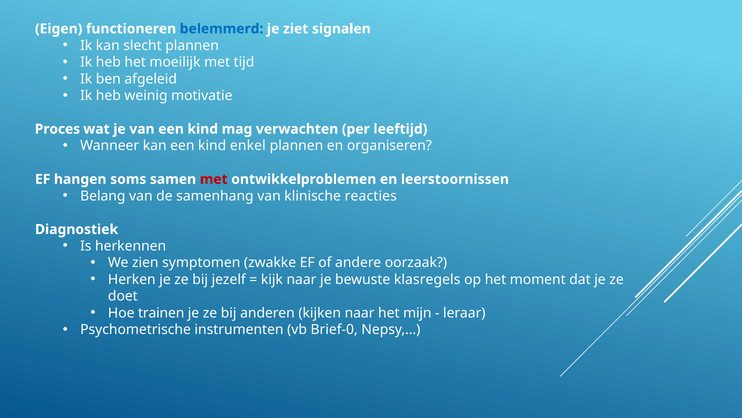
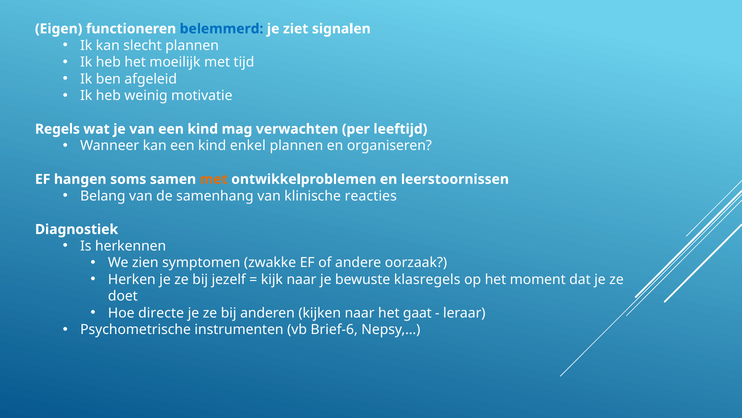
Proces: Proces -> Regels (57, 129)
met colour: red -> orange (214, 179)
trainen: trainen -> directe (161, 313)
mijn: mijn -> gaat (417, 313)
Brief-0: Brief-0 -> Brief-6 (334, 329)
